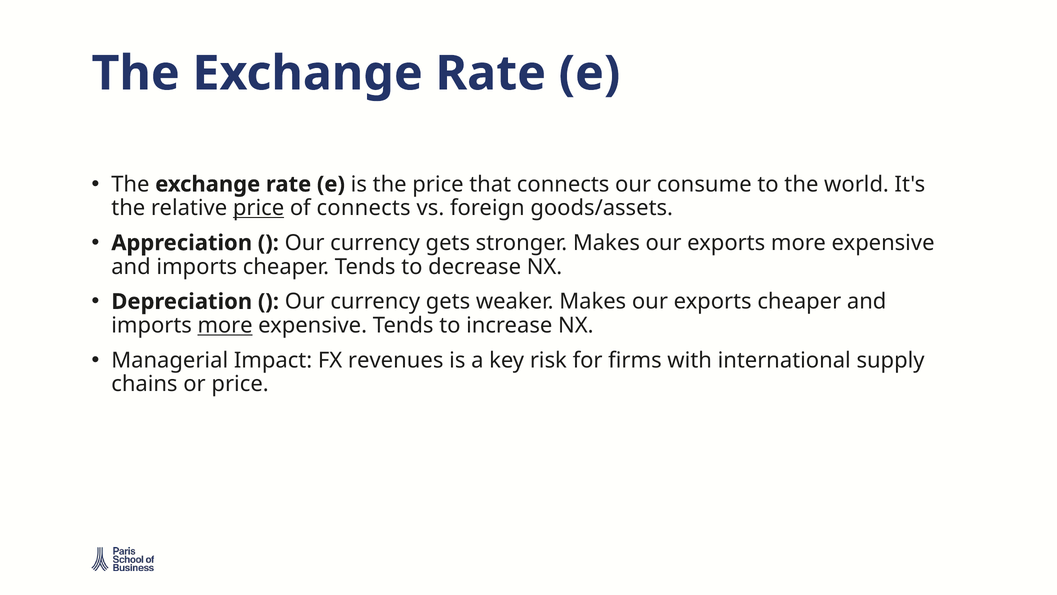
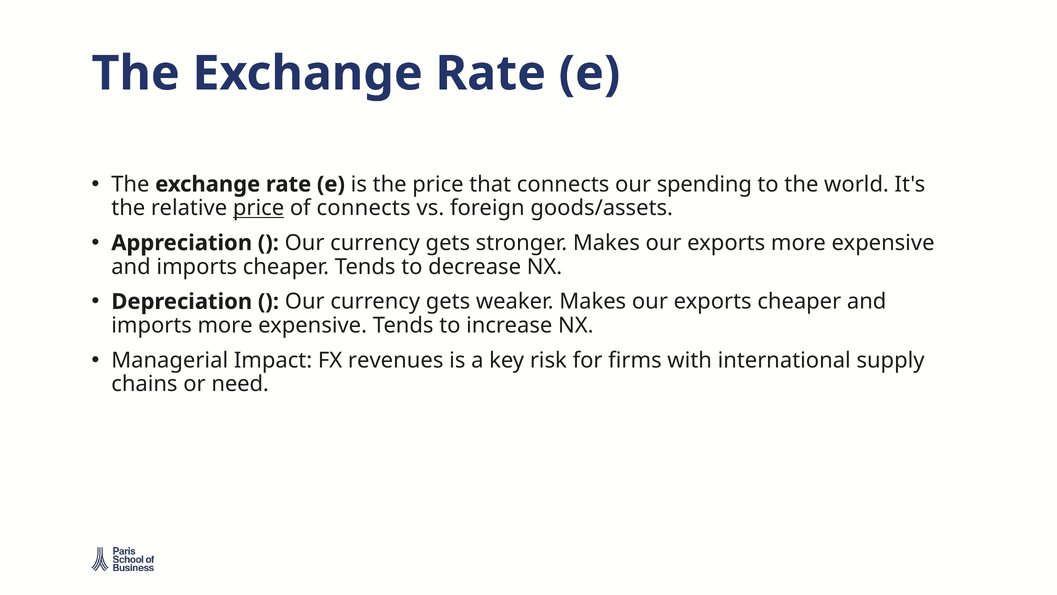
consume: consume -> spending (704, 184)
more underline: present -> none (225, 325)
or price: price -> need (240, 384)
